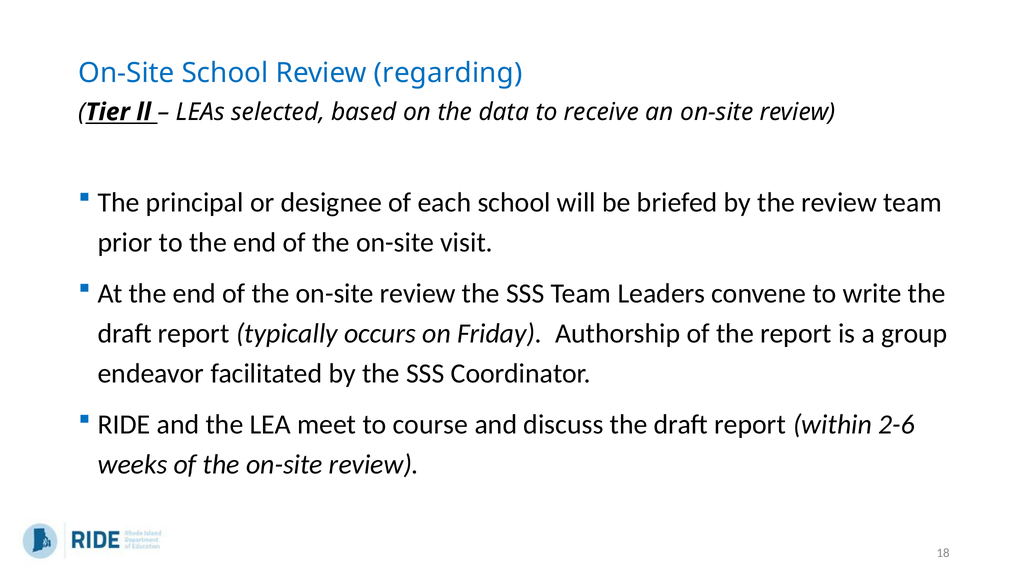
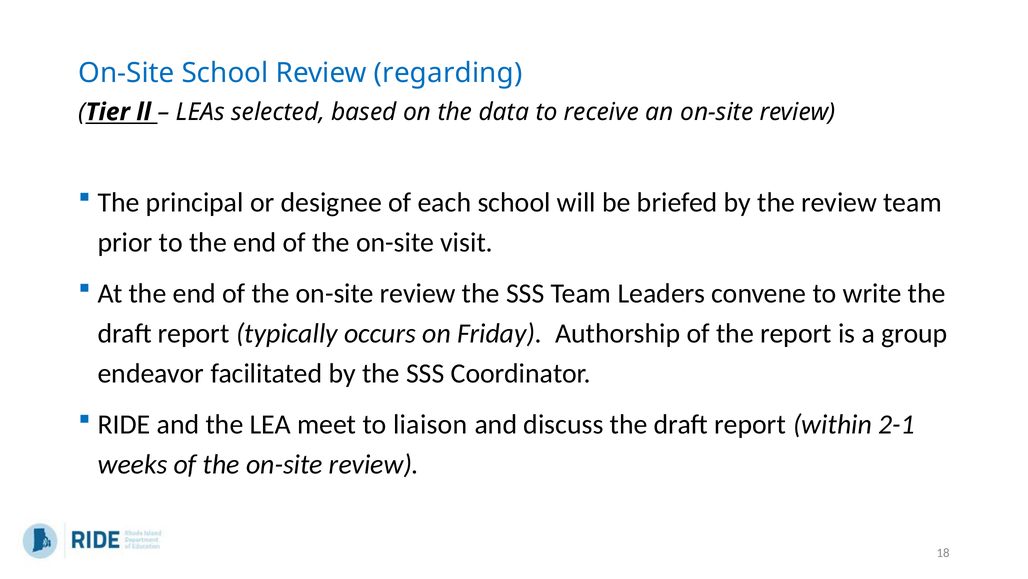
course: course -> liaison (430, 424)
2-6: 2-6 -> 2-1 (897, 424)
